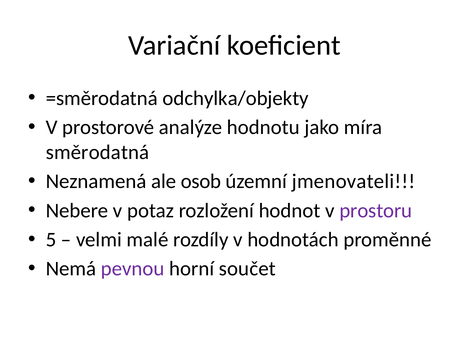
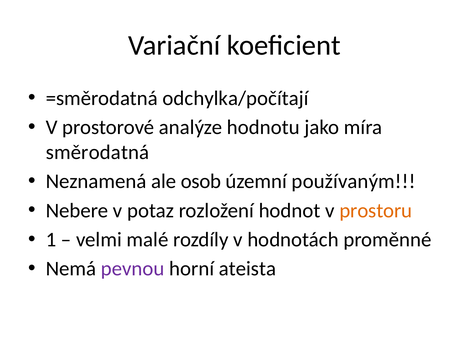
odchylka/objekty: odchylka/objekty -> odchylka/počítají (236, 98)
jmenovateli: jmenovateli -> používaným (354, 182)
prostoru colour: purple -> orange (376, 211)
5: 5 -> 1 (51, 240)
součet: součet -> ateista (247, 269)
